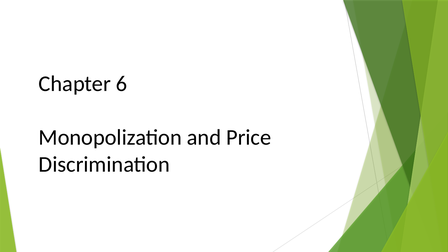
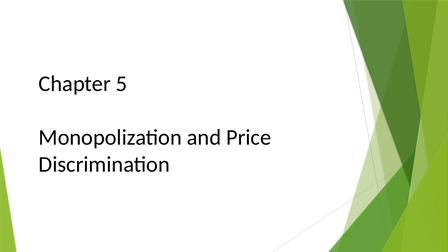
6: 6 -> 5 (122, 84)
